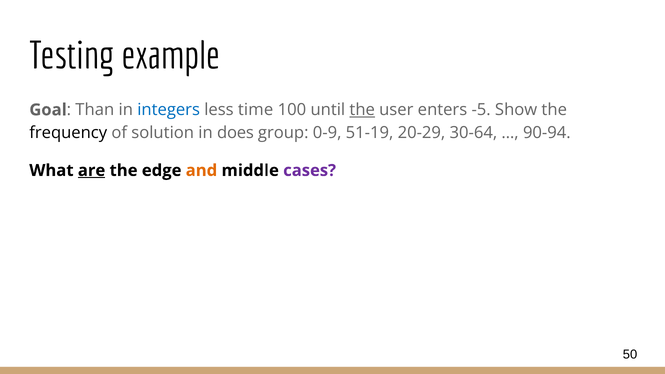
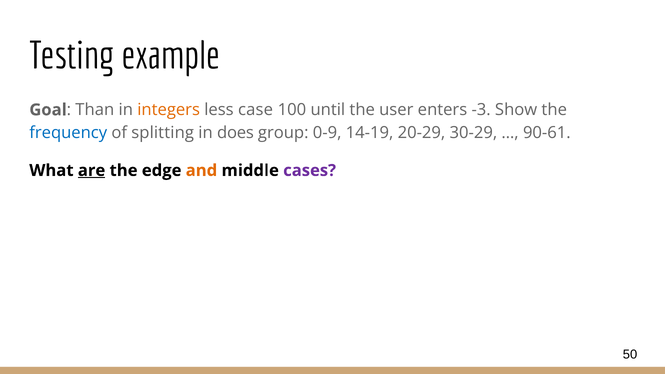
integers colour: blue -> orange (169, 110)
time: time -> case (256, 110)
the underline: present -> none (362, 110)
-5: -5 -> -3 (481, 110)
frequency colour: black -> blue (68, 133)
solution: solution -> splitting (163, 133)
51-19: 51-19 -> 14-19 (370, 133)
30-64: 30-64 -> 30-29 (473, 133)
90-94: 90-94 -> 90-61 (547, 133)
